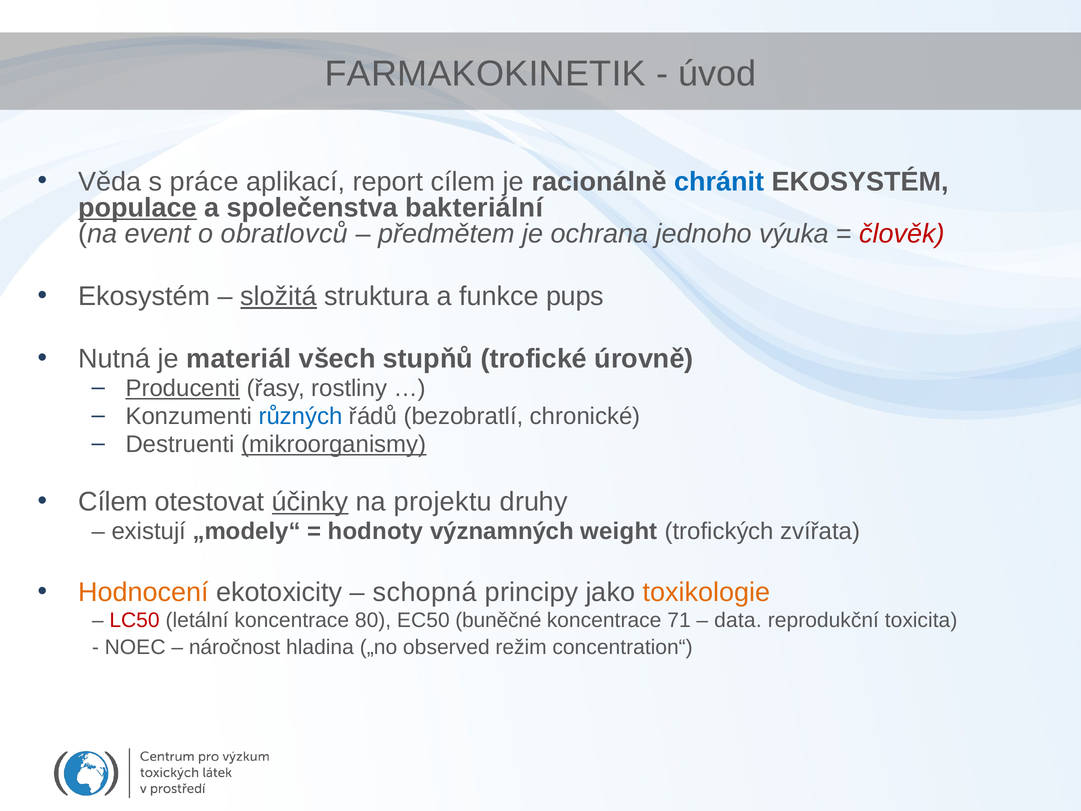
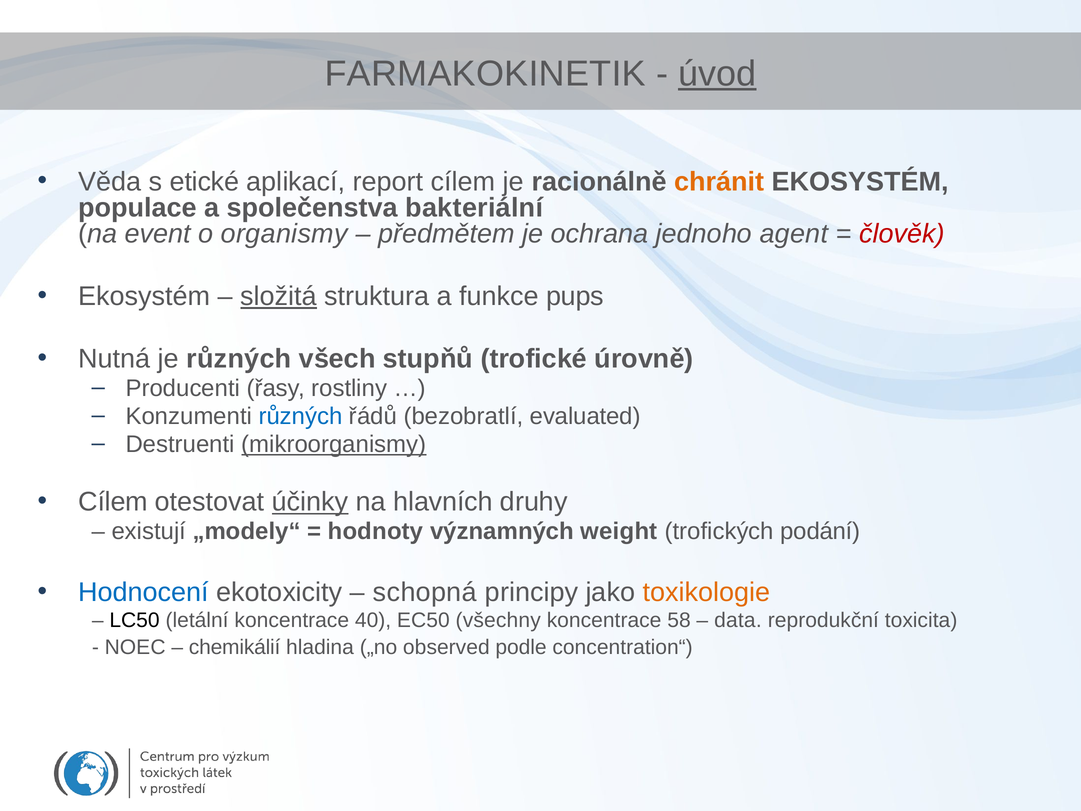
úvod underline: none -> present (717, 74)
práce: práce -> etické (204, 182)
chránit colour: blue -> orange (719, 182)
populace underline: present -> none (138, 208)
obratlovců: obratlovců -> organismy (284, 234)
výuka: výuka -> agent (794, 234)
je materiál: materiál -> různých (239, 359)
Producenti underline: present -> none (183, 388)
chronické: chronické -> evaluated (585, 416)
projektu: projektu -> hlavních (443, 502)
zvířata: zvířata -> podání (820, 531)
Hodnocení colour: orange -> blue (144, 592)
LC50 colour: red -> black (134, 620)
80: 80 -> 40 (373, 620)
buněčné: buněčné -> všechny (498, 620)
71: 71 -> 58 (679, 620)
náročnost: náročnost -> chemikálií (235, 647)
režim: režim -> podle (521, 647)
